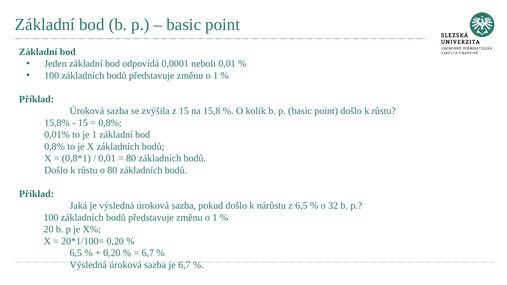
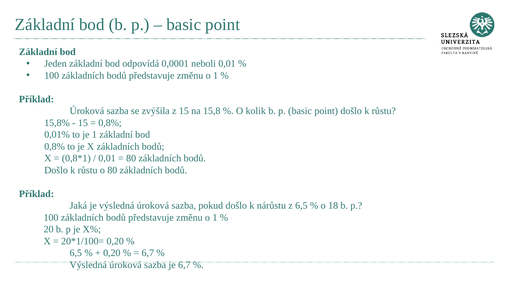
32: 32 -> 18 (333, 206)
